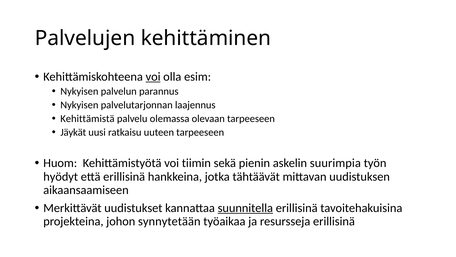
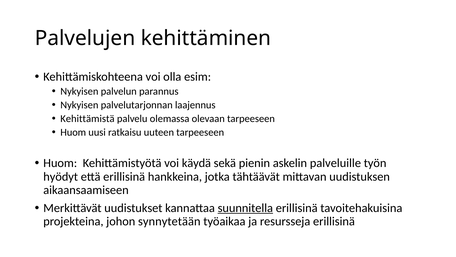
voi underline: present -> none (153, 77)
Jäykät: Jäykät -> Huom (73, 132)
tiimin: tiimin -> käydä (196, 163)
suurimpia: suurimpia -> palveluille (335, 163)
